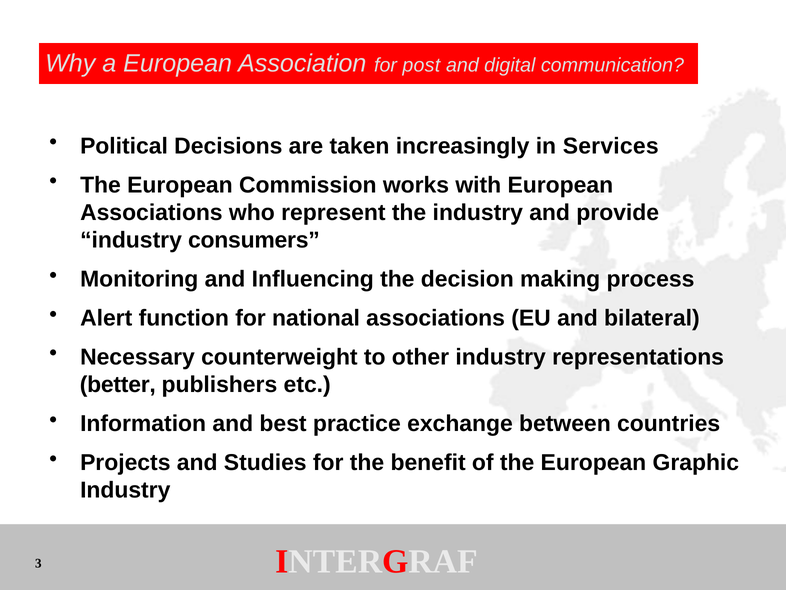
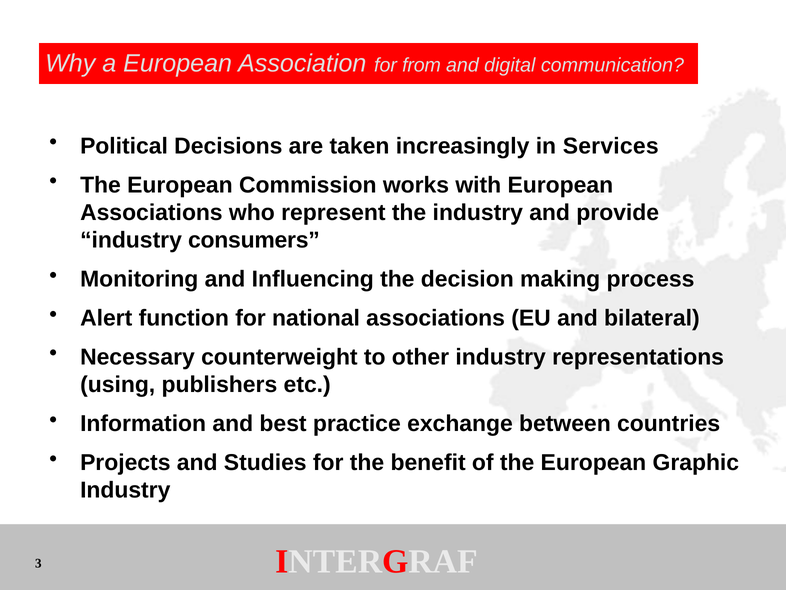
post: post -> from (422, 65)
better: better -> using (118, 384)
